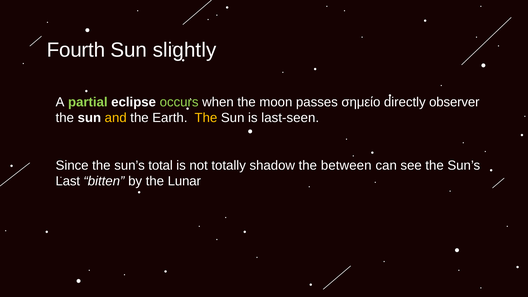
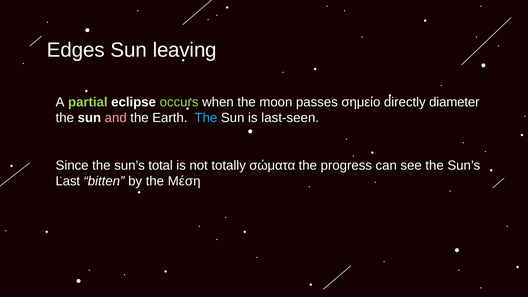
Fourth: Fourth -> Edges (76, 50)
slightly: slightly -> leaving (185, 50)
observer: observer -> diameter (454, 102)
and colour: yellow -> pink (116, 118)
The colour: yellow -> light blue (206, 118)
shadow: shadow -> σώματα (272, 165)
between: between -> progress (346, 165)
Lunar: Lunar -> Μέση (184, 181)
